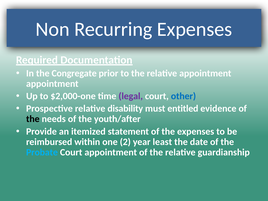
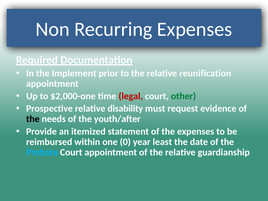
Congregate: Congregate -> Implement (74, 73)
relative appointment: appointment -> reunification (205, 73)
legal colour: purple -> red (131, 96)
other colour: blue -> green (183, 96)
entitled: entitled -> request (183, 109)
2: 2 -> 0 (125, 142)
